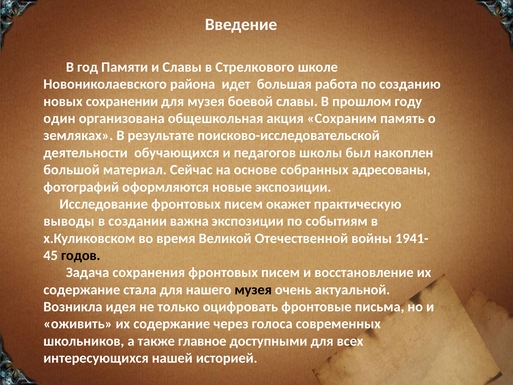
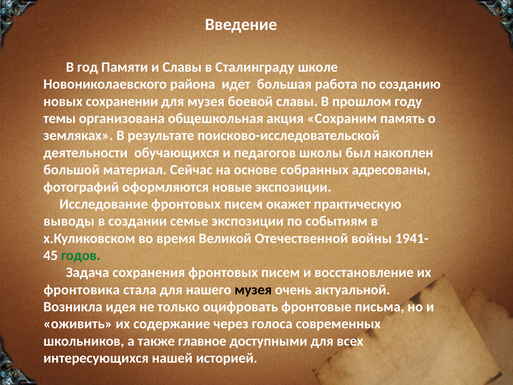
Стрелкового: Стрелкового -> Сталинграду (255, 67)
один: один -> темы (60, 118)
важна: важна -> семье (189, 221)
годов colour: black -> green (81, 255)
содержание: содержание -> фронтовика (82, 289)
